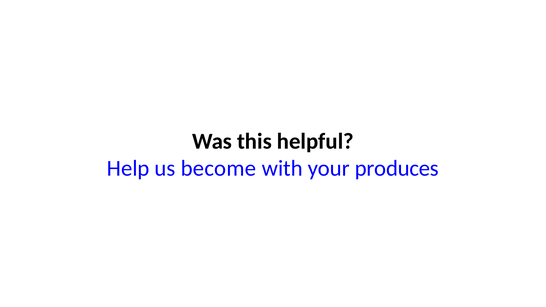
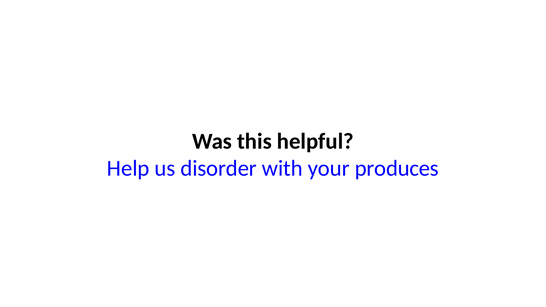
become: become -> disorder (219, 169)
